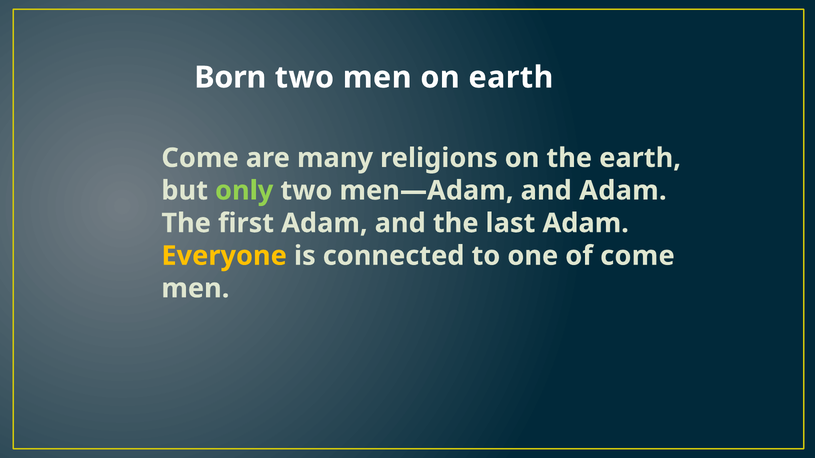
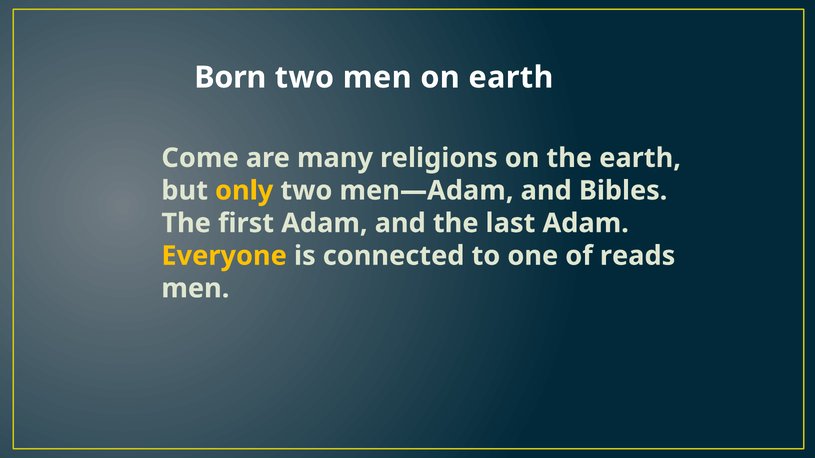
only colour: light green -> yellow (244, 191)
and Adam: Adam -> Bibles (623, 191)
of come: come -> reads (638, 256)
